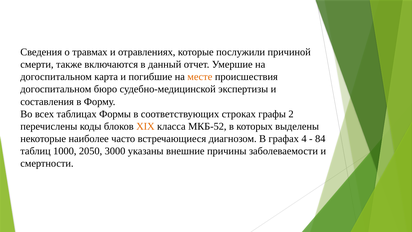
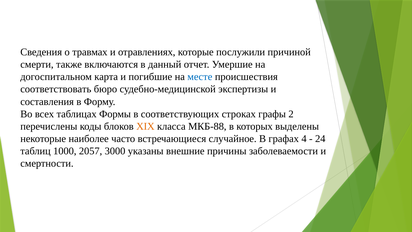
месте colour: orange -> blue (200, 77)
догоспитальном: догоспитальном -> соответствовать (56, 89)
МКБ-52: МКБ-52 -> МКБ-88 (207, 126)
диагнозом: диагнозом -> случайное (233, 139)
84: 84 -> 24 (320, 139)
2050: 2050 -> 2057 (91, 151)
